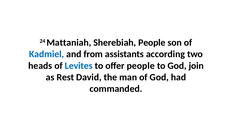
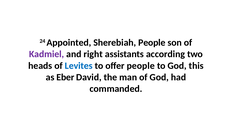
Mattaniah: Mattaniah -> Appointed (69, 43)
Kadmiel colour: blue -> purple (47, 54)
from: from -> right (93, 54)
join: join -> this (196, 66)
Rest: Rest -> Eber (65, 78)
